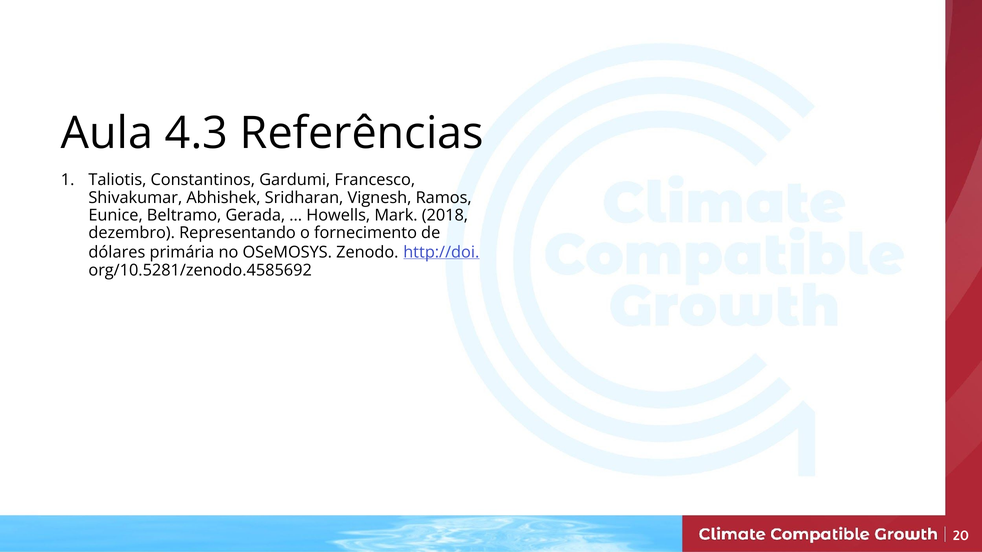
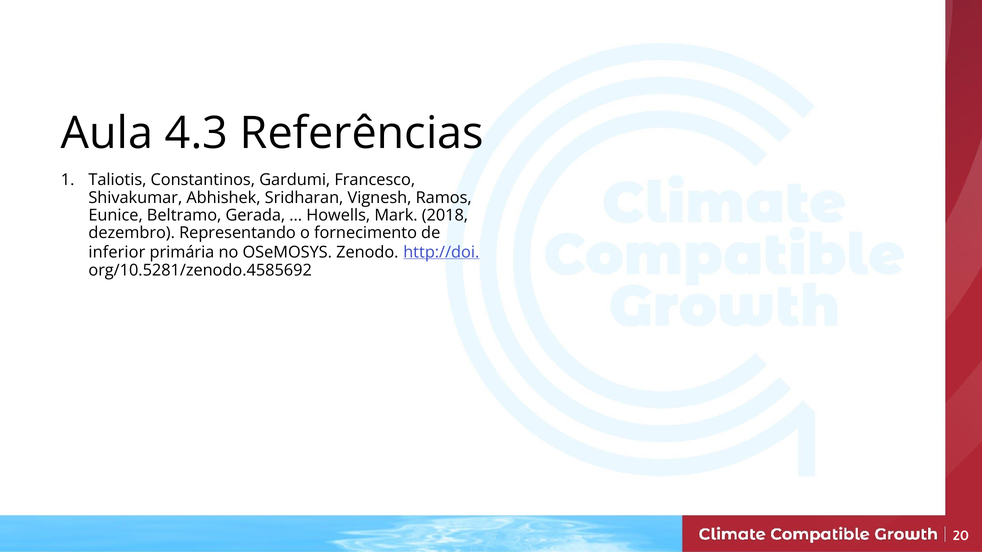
dólares: dólares -> inferior (117, 253)
